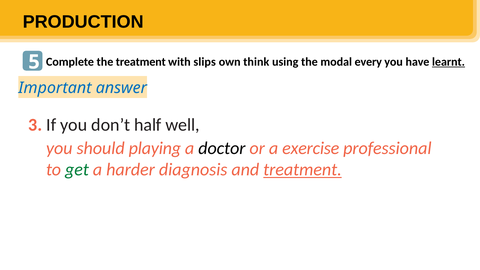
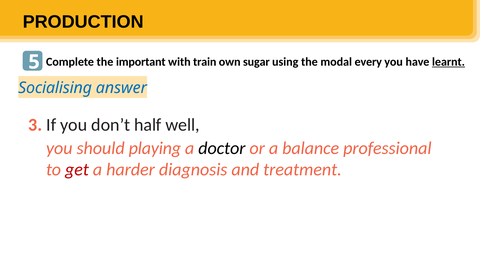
the treatment: treatment -> important (141, 62)
slips: slips -> train (205, 62)
think: think -> sugar (256, 62)
Important: Important -> Socialising (55, 88)
exercise: exercise -> balance (311, 148)
get colour: green -> red (77, 170)
treatment underline: present -> none (302, 170)
